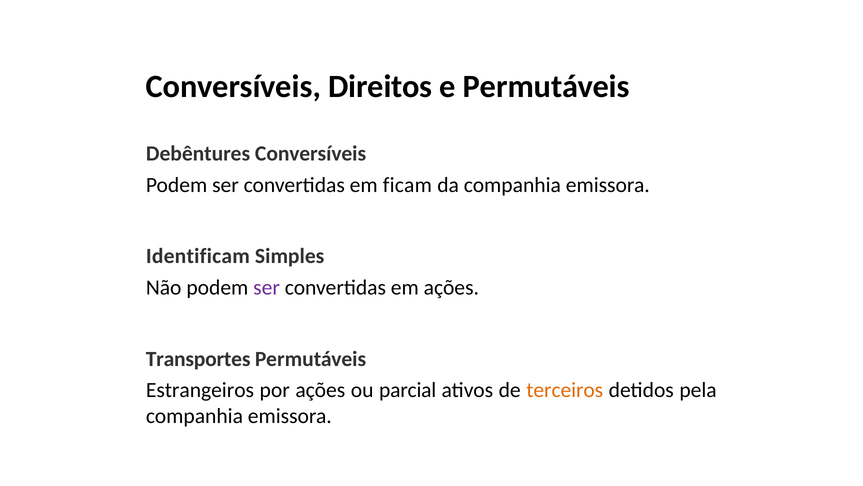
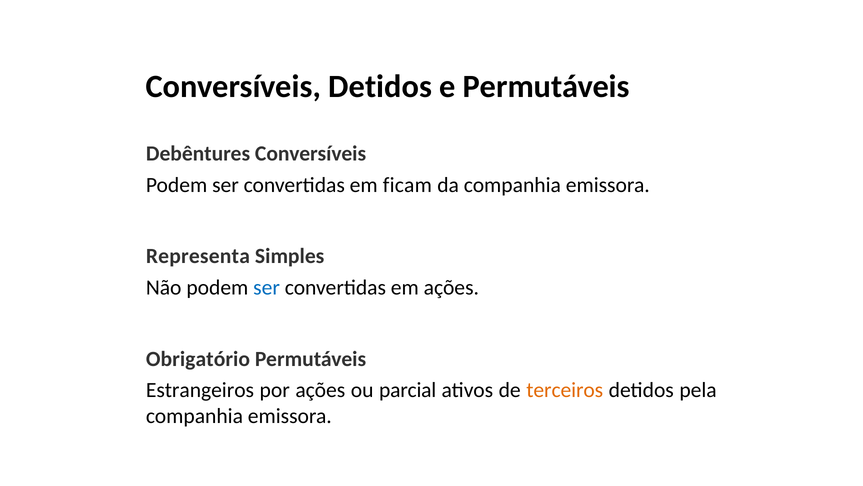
Conversíveis Direitos: Direitos -> Detidos (380, 86)
Identificam: Identificam -> Representa (198, 256)
ser colour: purple -> blue (267, 287)
Transportes: Transportes -> Obrigatório (198, 359)
